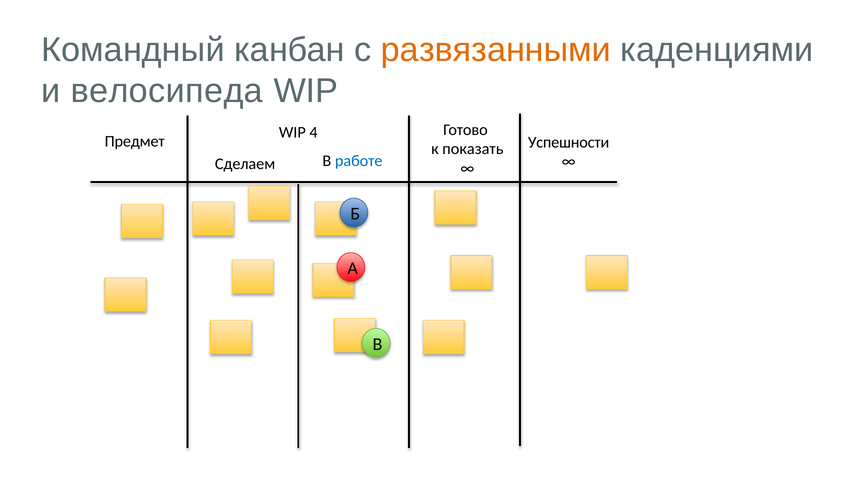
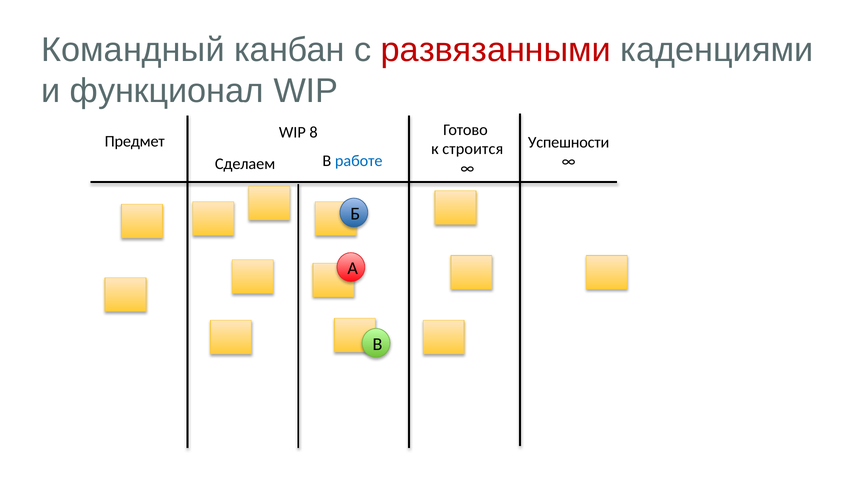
развязанными colour: orange -> red (496, 50)
велосипеда: велосипеда -> функционал (167, 91)
4: 4 -> 8 (314, 132)
показать: показать -> строится (473, 149)
